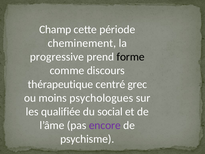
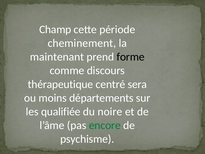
progressive: progressive -> maintenant (57, 57)
grec: grec -> sera (137, 84)
psychologues: psychologues -> départements (101, 98)
social: social -> noire (110, 111)
encore colour: purple -> green (105, 125)
